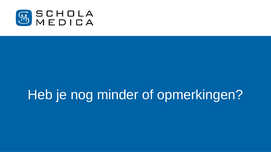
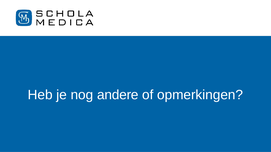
minder: minder -> andere (118, 95)
